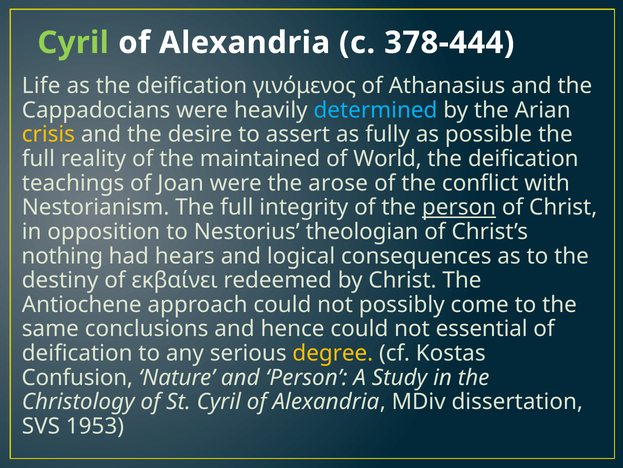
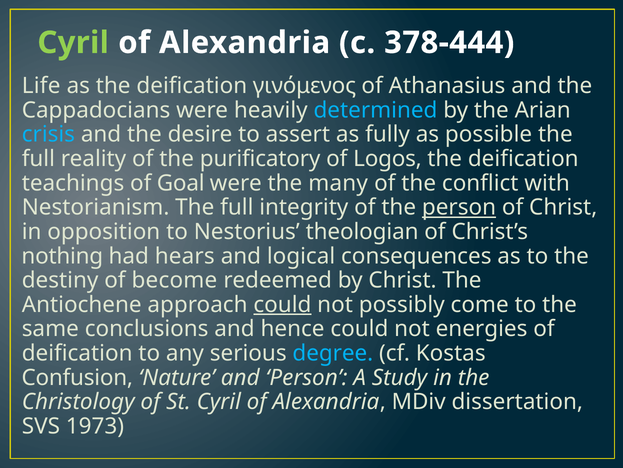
crisis colour: yellow -> light blue (48, 134)
maintained: maintained -> purificatory (260, 159)
World: World -> Logos (388, 159)
Joan: Joan -> Goal (181, 183)
arose: arose -> many (338, 183)
εκβαίνει: εκβαίνει -> become (174, 280)
could underline: none -> present (282, 304)
essential: essential -> energies (482, 329)
degree colour: yellow -> light blue (333, 353)
1953: 1953 -> 1973 (95, 426)
